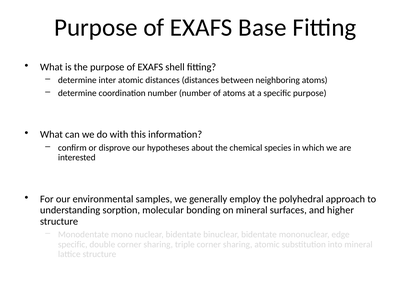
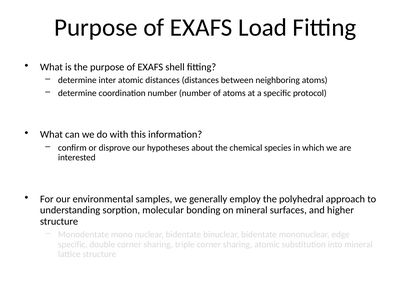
Base: Base -> Load (263, 27)
specific purpose: purpose -> protocol (310, 93)
